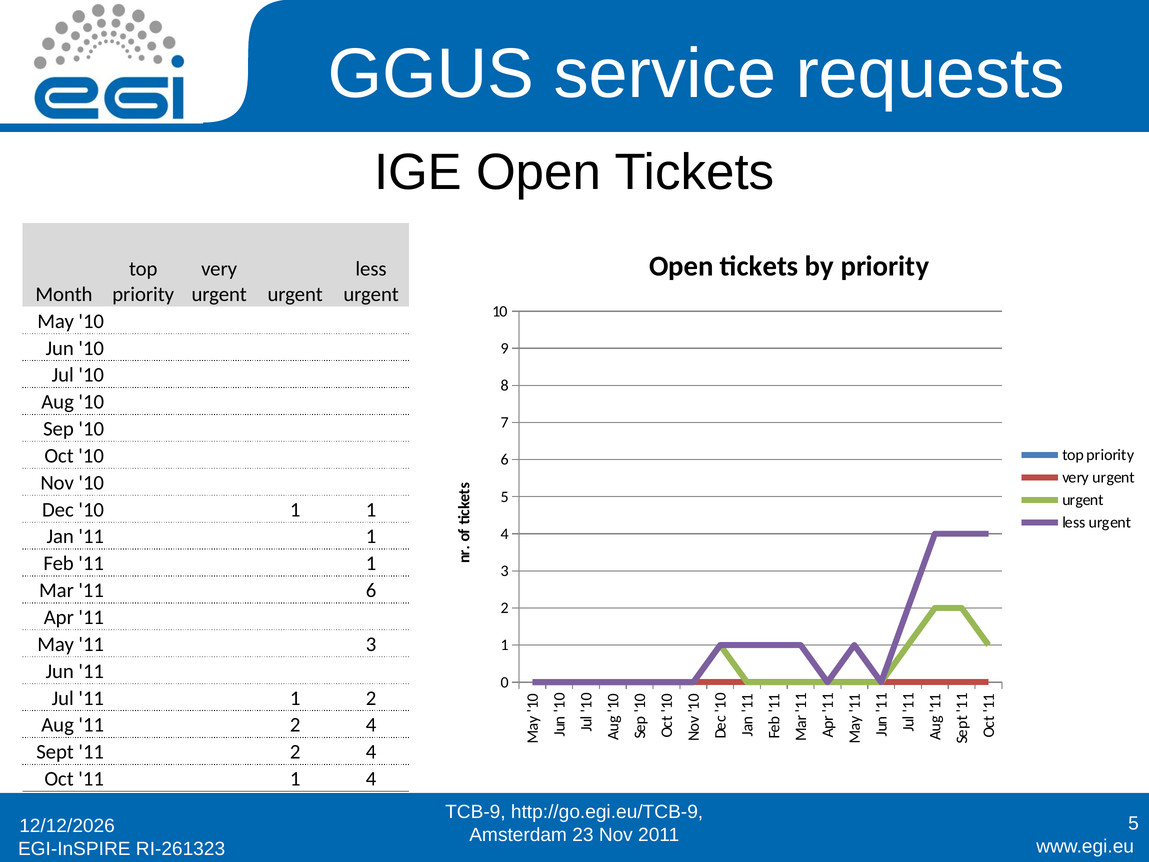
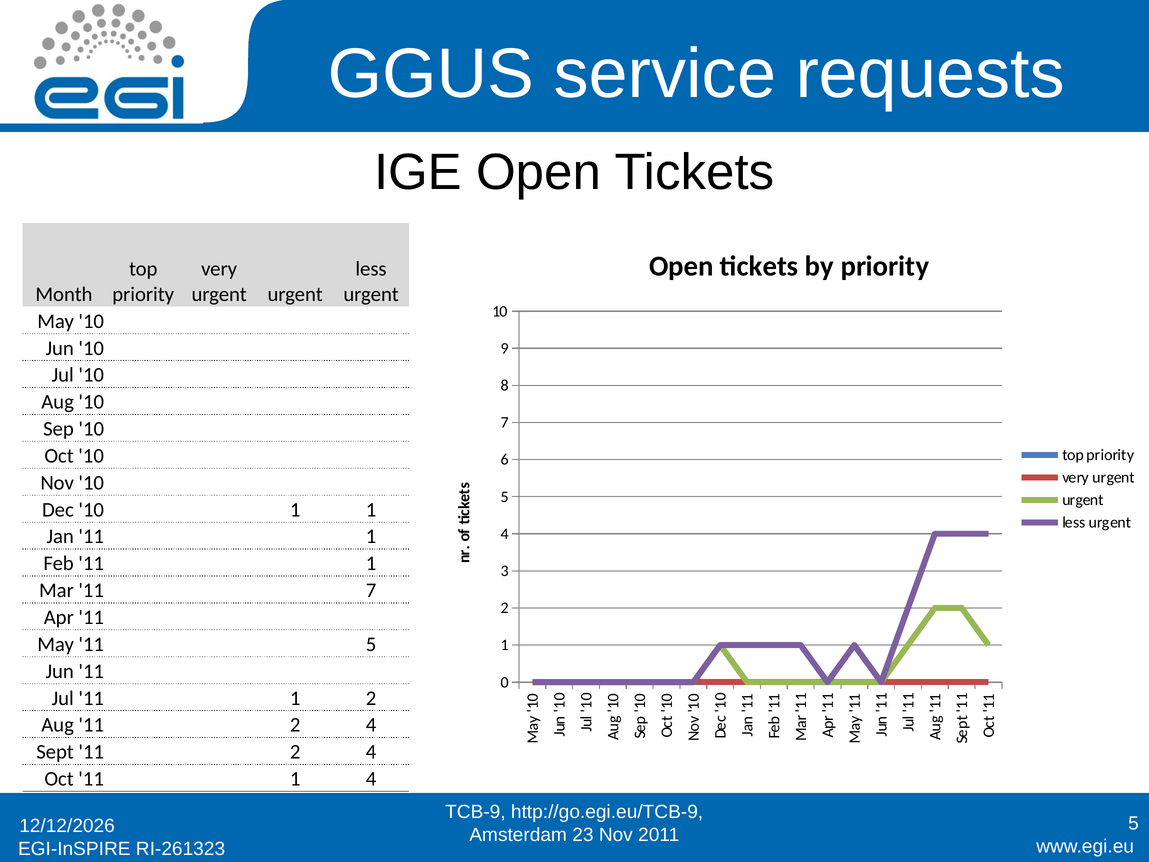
11 6: 6 -> 7 (371, 590)
11 3: 3 -> 5 (371, 644)
